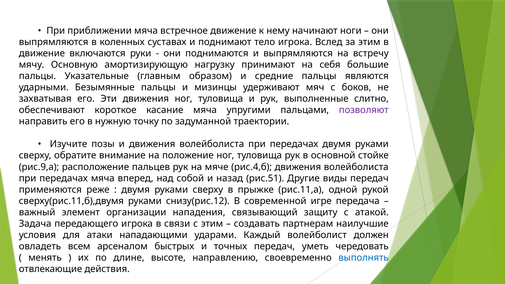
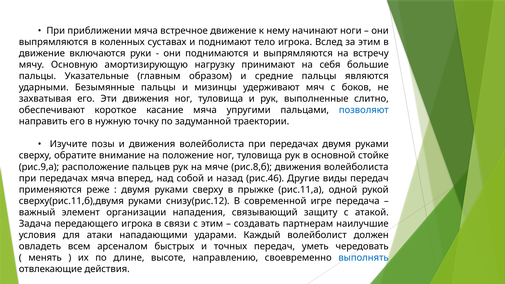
позволяют colour: purple -> blue (364, 110)
рис.4,б: рис.4,б -> рис.8,б (252, 167)
рис.51: рис.51 -> рис.46 (265, 178)
